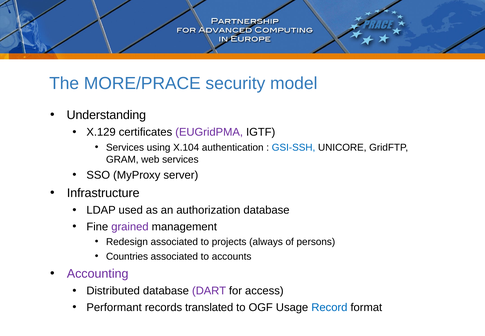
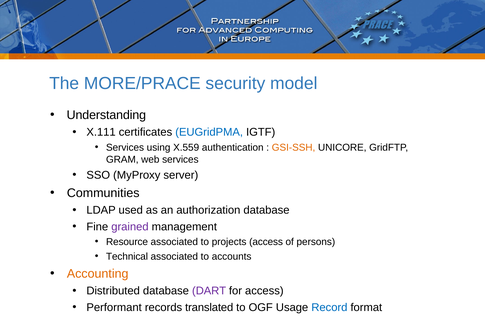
X.129: X.129 -> X.111 (101, 132)
EUGridPMA colour: purple -> blue (209, 132)
X.104: X.104 -> X.559 (186, 147)
GSI-SSH colour: blue -> orange (294, 147)
Infrastructure: Infrastructure -> Communities (103, 193)
Redesign: Redesign -> Resource (127, 242)
projects always: always -> access (266, 242)
Countries: Countries -> Technical (127, 256)
Accounting colour: purple -> orange (98, 274)
